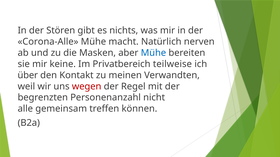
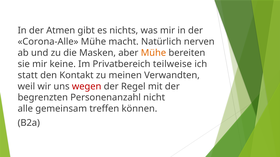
Stören: Stören -> Atmen (61, 31)
Mühe colour: blue -> orange (153, 53)
über: über -> statt (28, 75)
